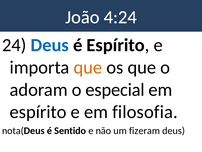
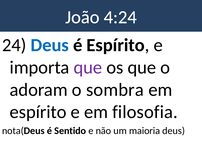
que colour: orange -> purple (88, 67)
especial: especial -> sombra (115, 89)
fizeram: fizeram -> maioria (145, 130)
